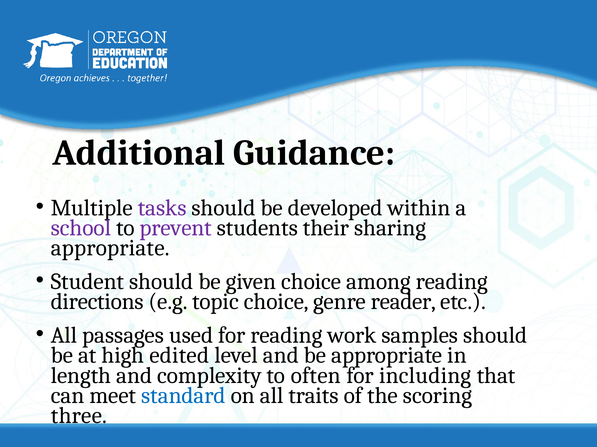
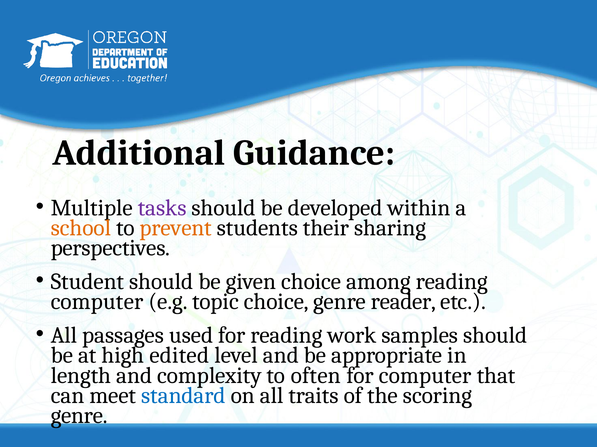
school colour: purple -> orange (81, 228)
prevent colour: purple -> orange (176, 228)
appropriate: appropriate -> perspectives (110, 248)
directions: directions -> computer (97, 302)
for including: including -> computer (425, 376)
three: three -> genre (79, 416)
